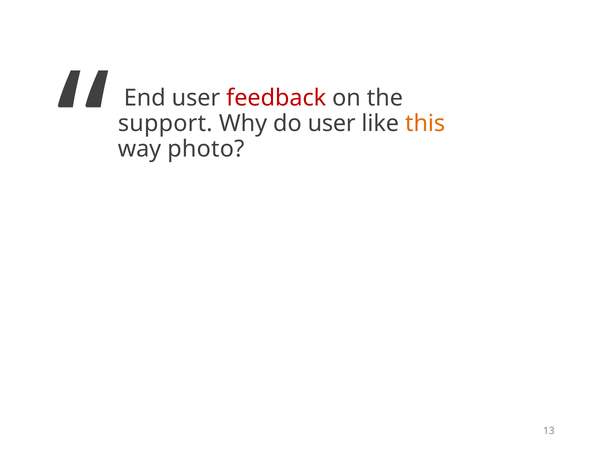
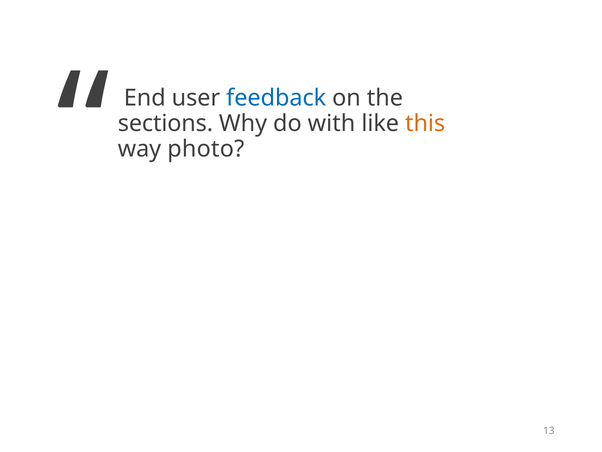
feedback colour: red -> blue (276, 98)
support: support -> sections (165, 123)
do user: user -> with (331, 123)
